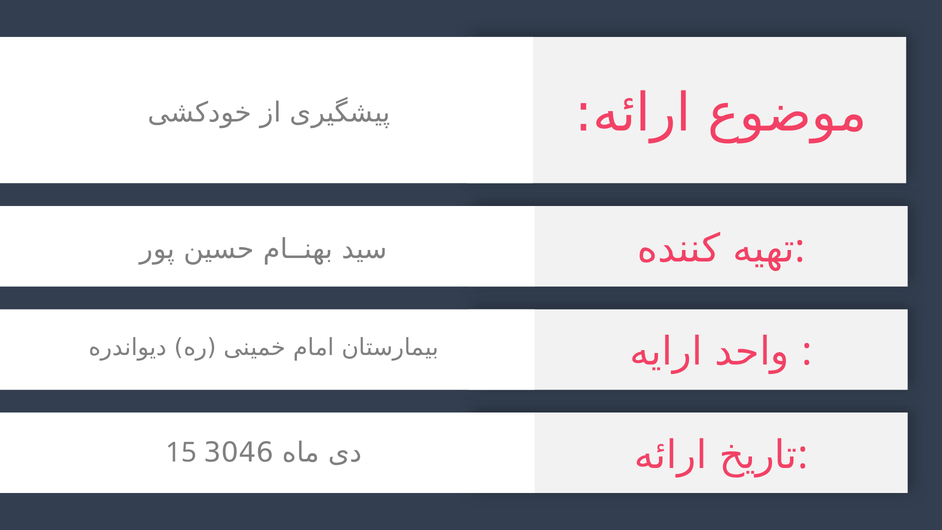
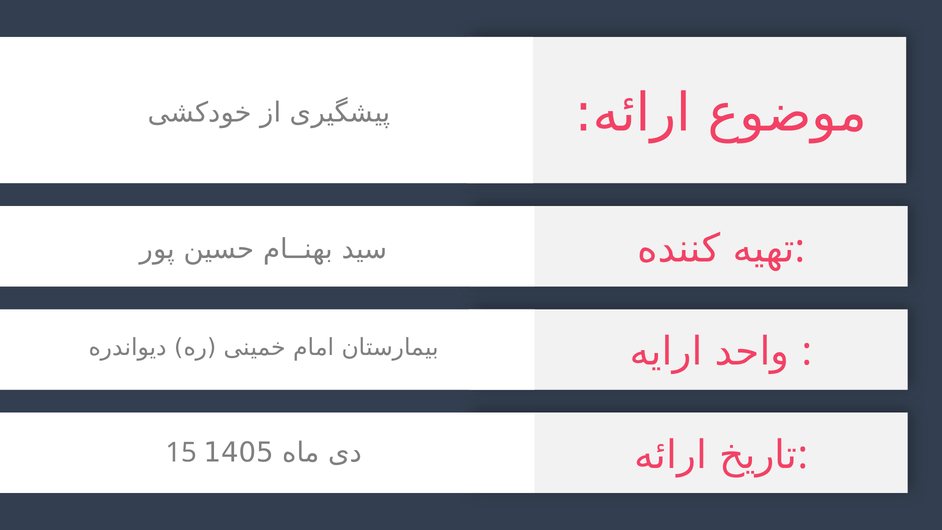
3046: 3046 -> 1405 (239, 453)
